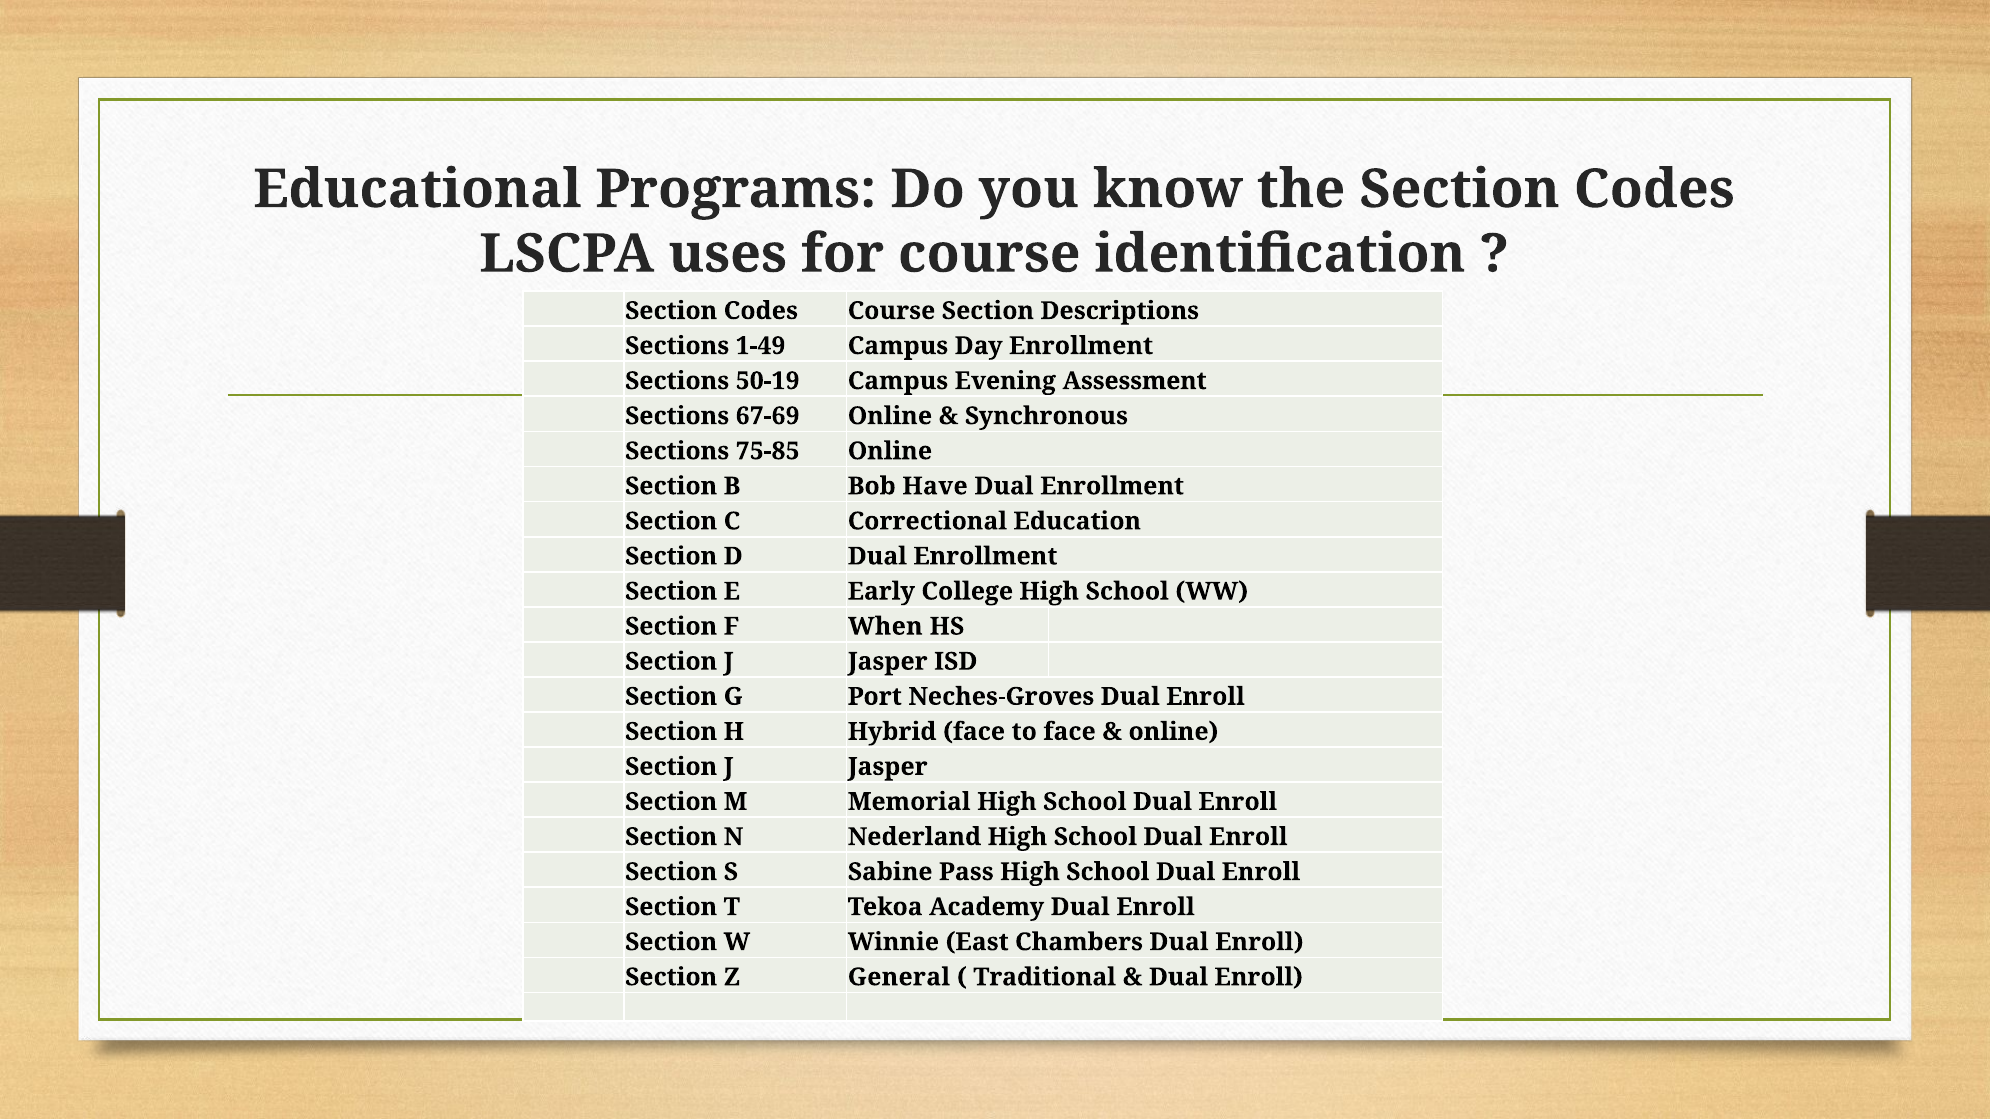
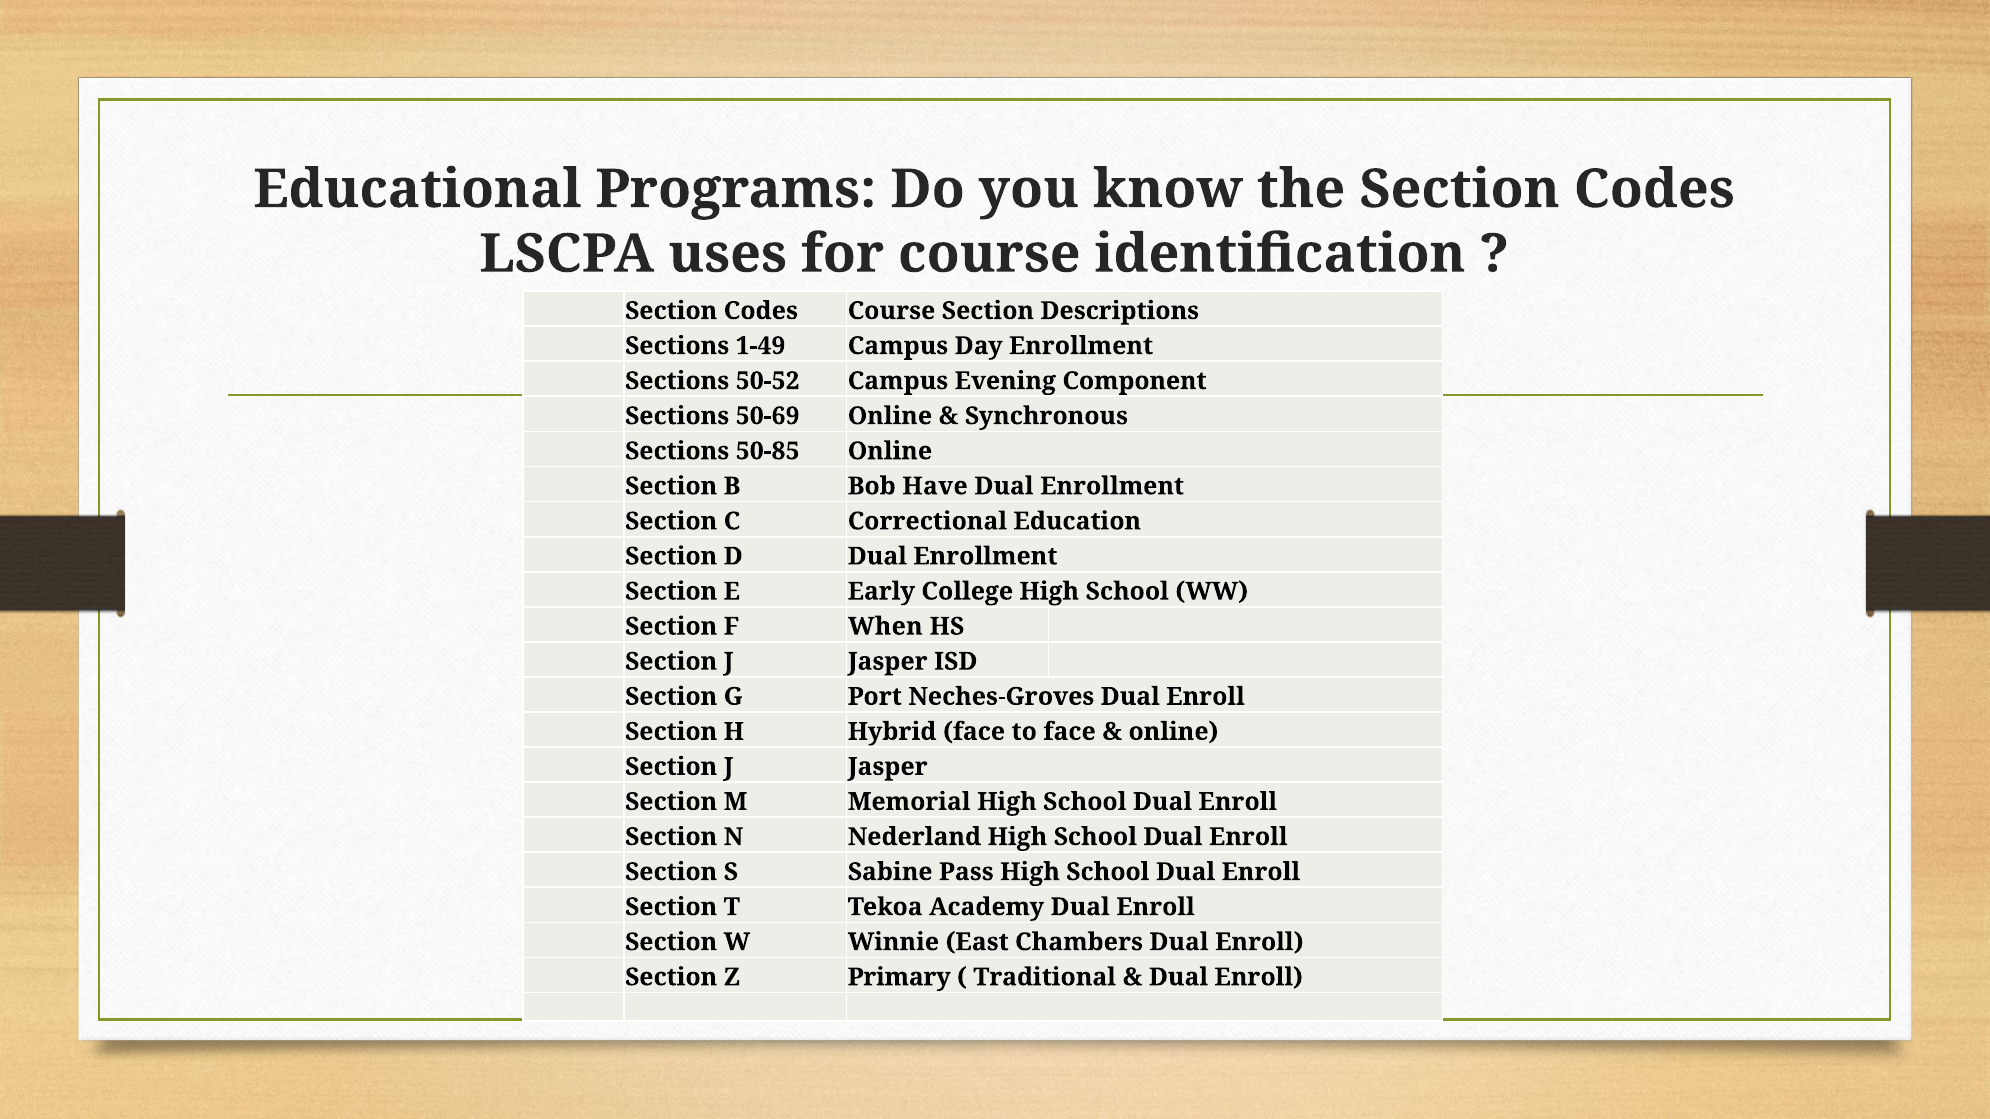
50-19: 50-19 -> 50-52 (768, 381)
Assessment: Assessment -> Component (1134, 381)
67-69: 67-69 -> 50-69 (768, 416)
75-85: 75-85 -> 50-85 (768, 451)
General: General -> Primary (899, 977)
